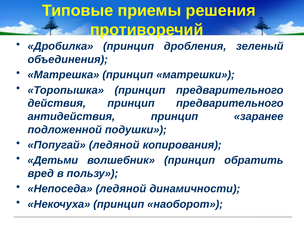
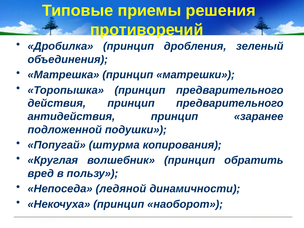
Попугай ледяной: ледяной -> штурма (114, 145)
Детьми: Детьми -> Круглая (53, 160)
